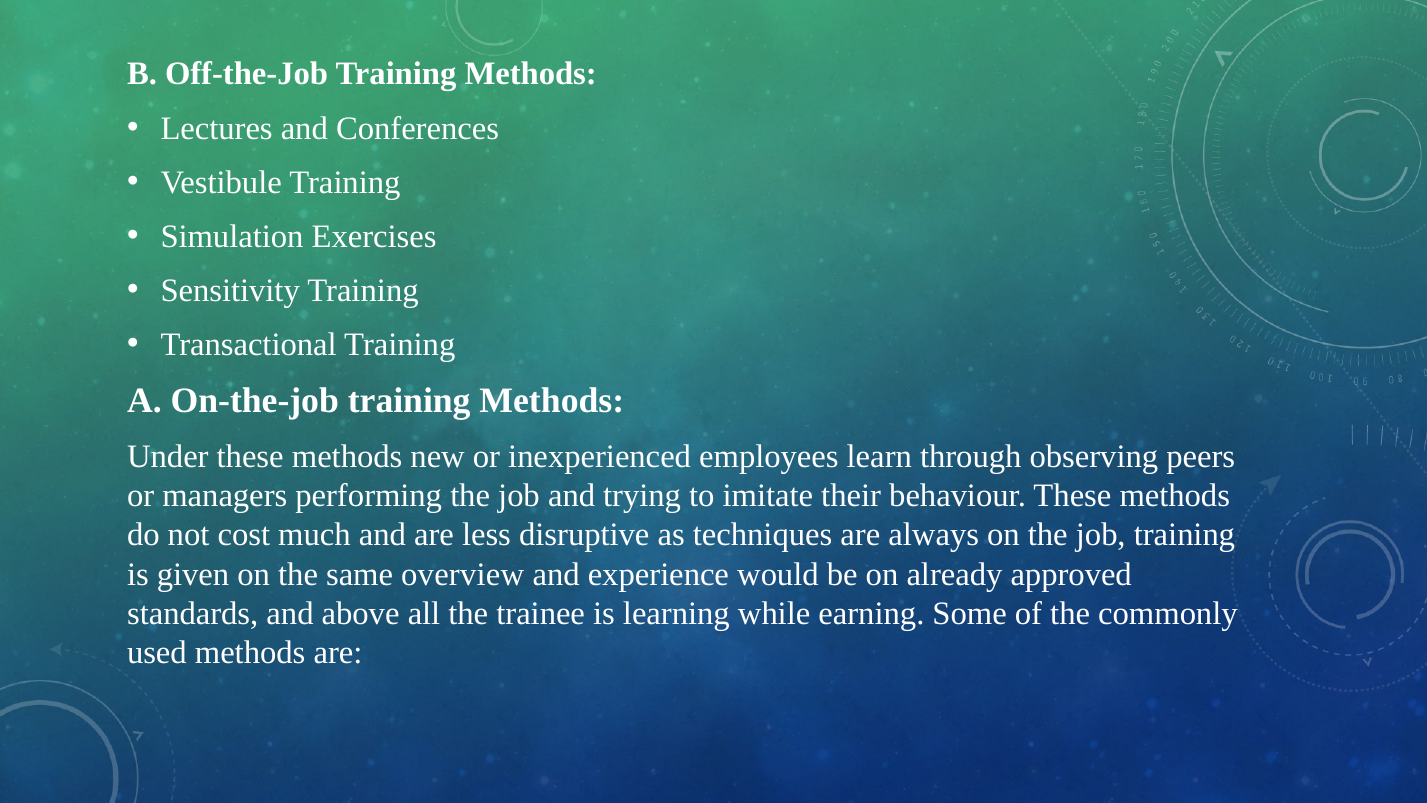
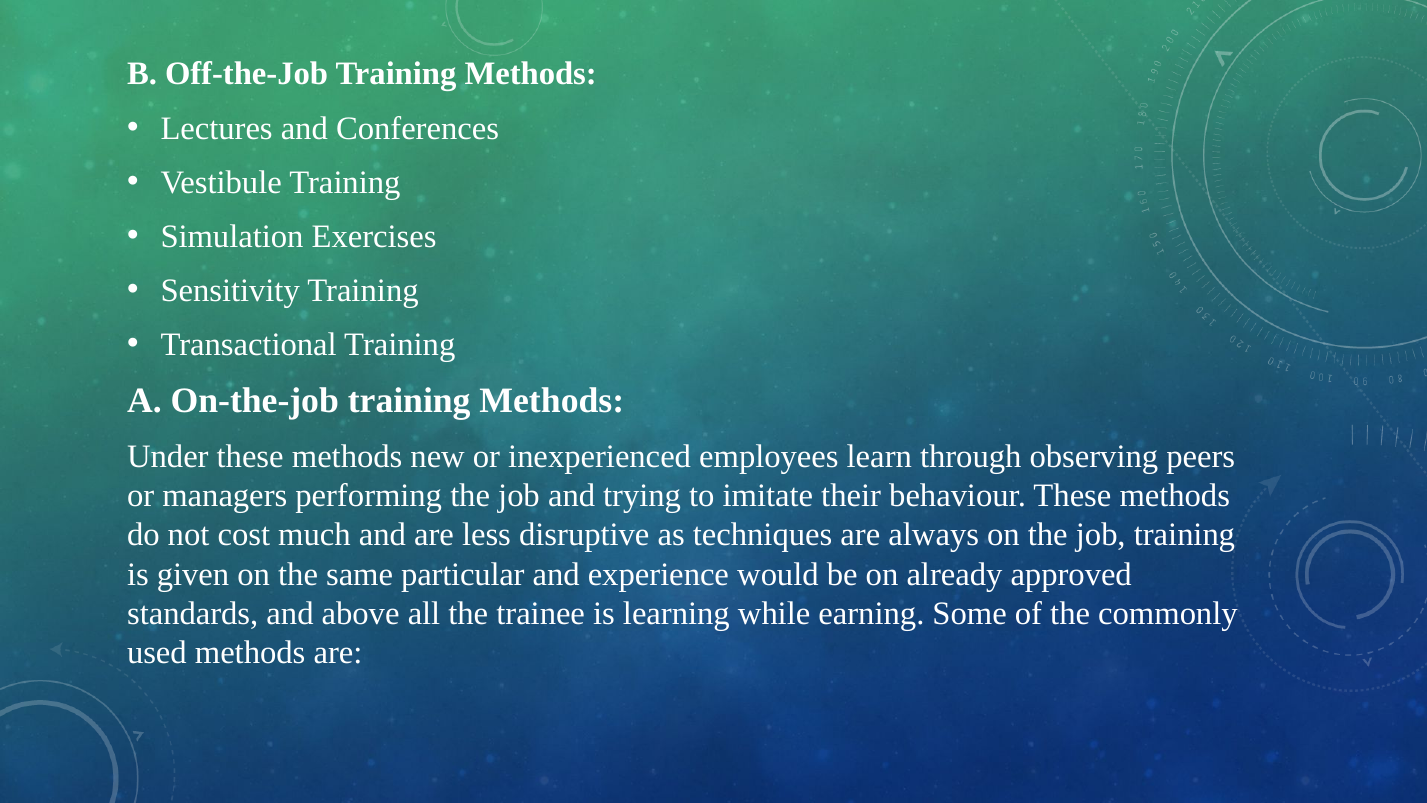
overview: overview -> particular (463, 574)
